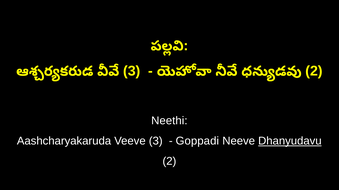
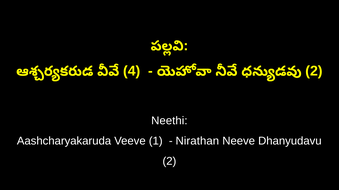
3: 3 -> 4 (132, 71)
Veeve 3: 3 -> 1 (156, 141)
Goppadi: Goppadi -> Nirathan (197, 141)
Dhanyudavu underline: present -> none (290, 141)
